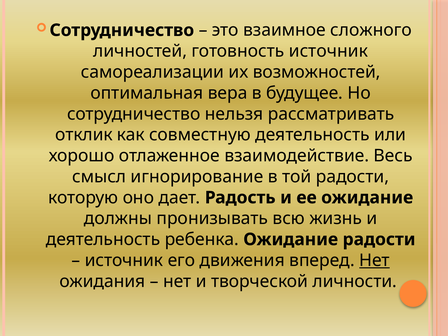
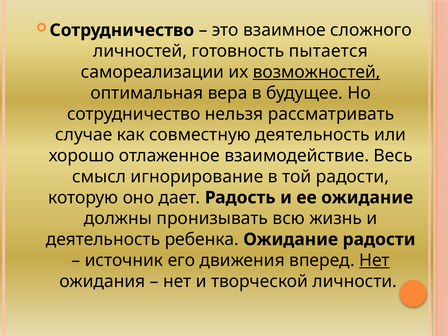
готовность источник: источник -> пытается (328, 51)
возможностей underline: none -> present (317, 72)
отклик: отклик -> случае (84, 135)
